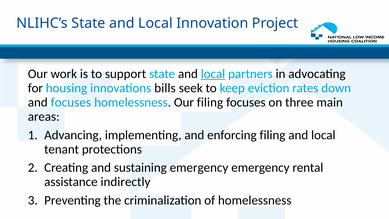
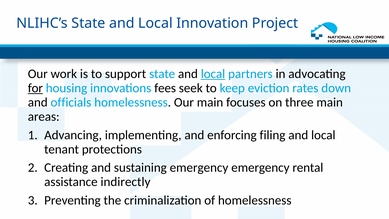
for underline: none -> present (35, 88)
bills: bills -> fees (165, 88)
and focuses: focuses -> officials (71, 102)
Our filing: filing -> main (210, 102)
